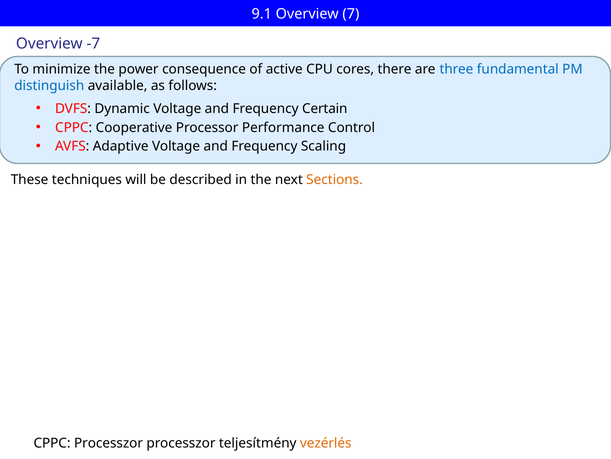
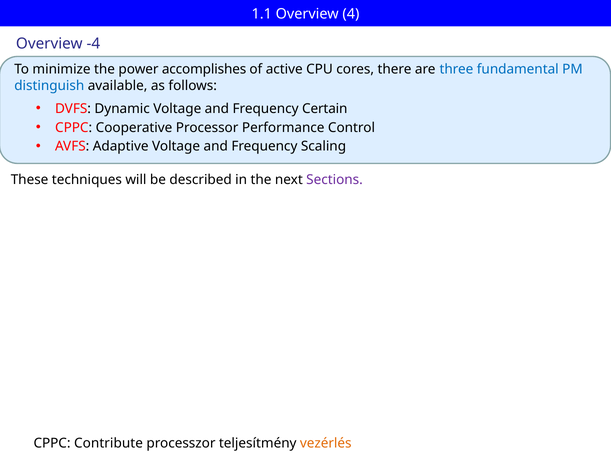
9.1: 9.1 -> 1.1 (262, 14)
7: 7 -> 4 (351, 14)
-7: -7 -> -4 (93, 44)
consequence: consequence -> accomplishes (204, 69)
Sections colour: orange -> purple (335, 179)
CPPC Processzor: Processzor -> Contribute (108, 443)
